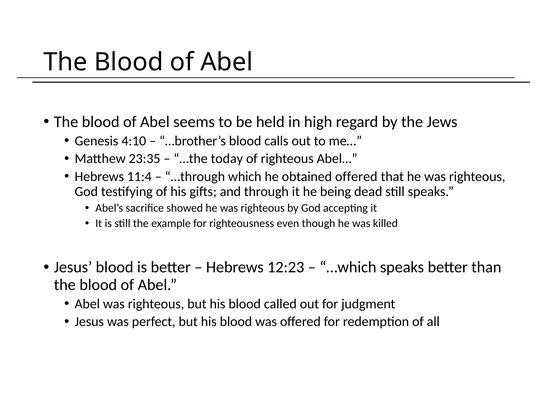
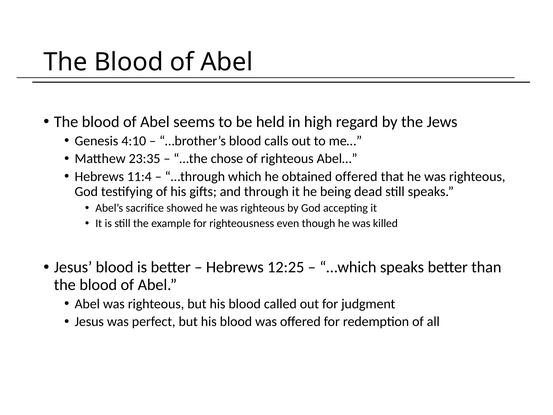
today: today -> chose (227, 159)
12:23: 12:23 -> 12:25 (286, 267)
